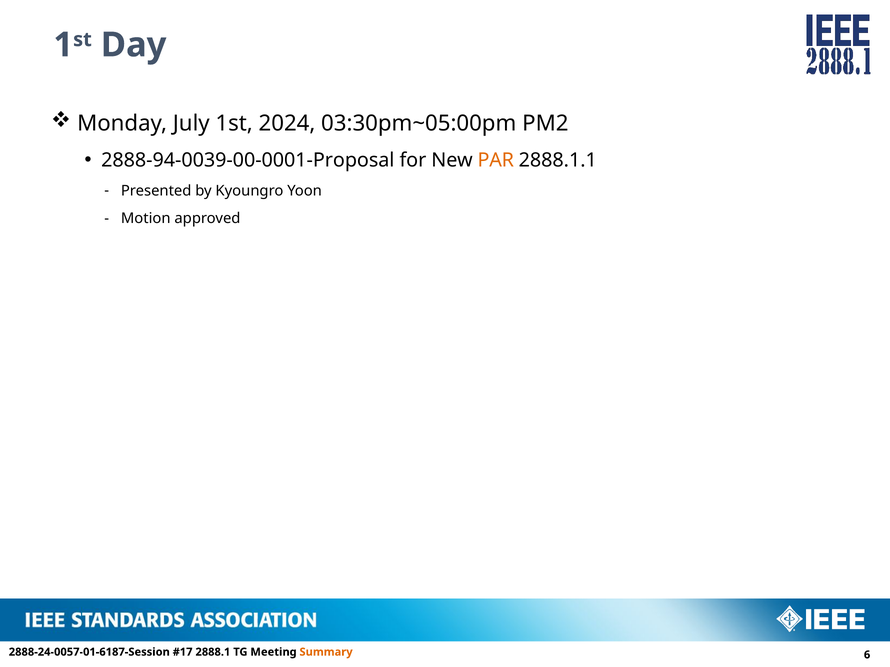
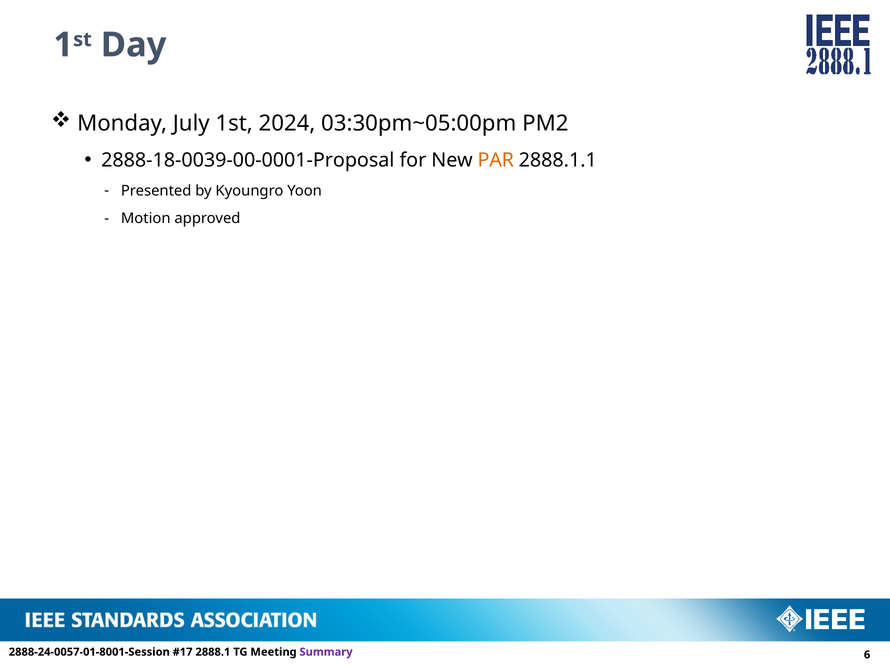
2888-94-0039-00-0001-Proposal: 2888-94-0039-00-0001-Proposal -> 2888-18-0039-00-0001-Proposal (248, 161)
2888-24-0057-01-6187-Session: 2888-24-0057-01-6187-Session -> 2888-24-0057-01-8001-Session (89, 652)
Summary colour: orange -> purple (326, 652)
